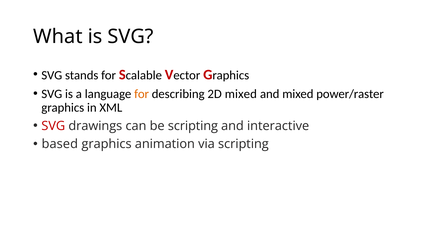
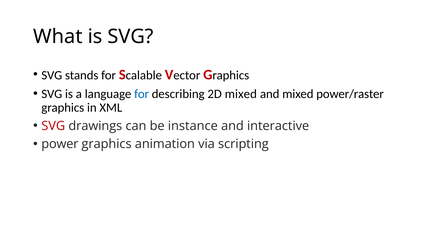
for colour: orange -> blue (142, 94)
be scripting: scripting -> instance (193, 126)
based: based -> power (60, 144)
